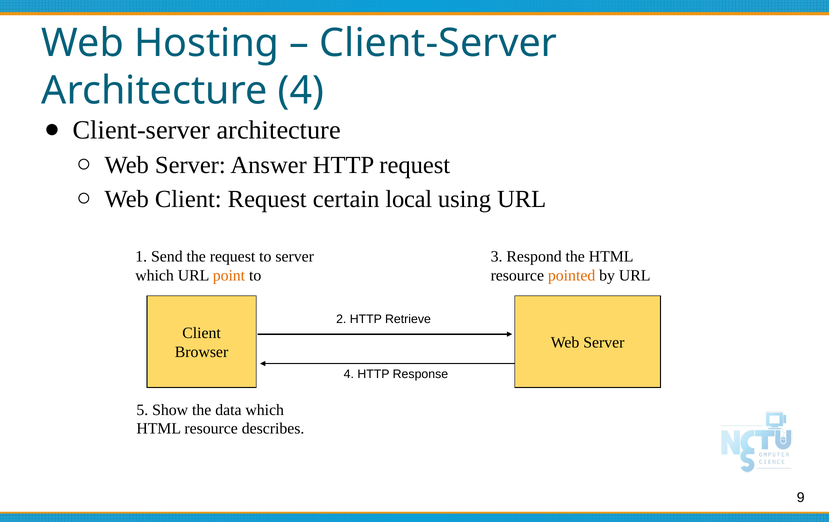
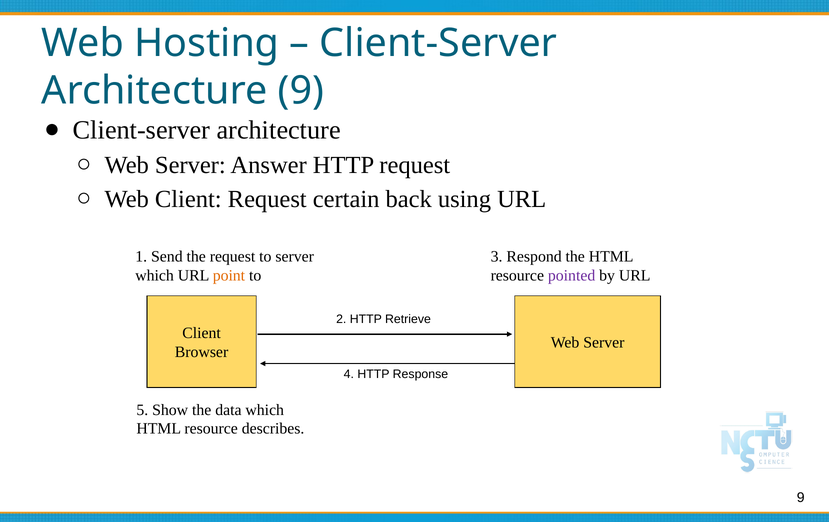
Architecture 4: 4 -> 9 (301, 91)
local: local -> back (409, 199)
pointed colour: orange -> purple (572, 276)
